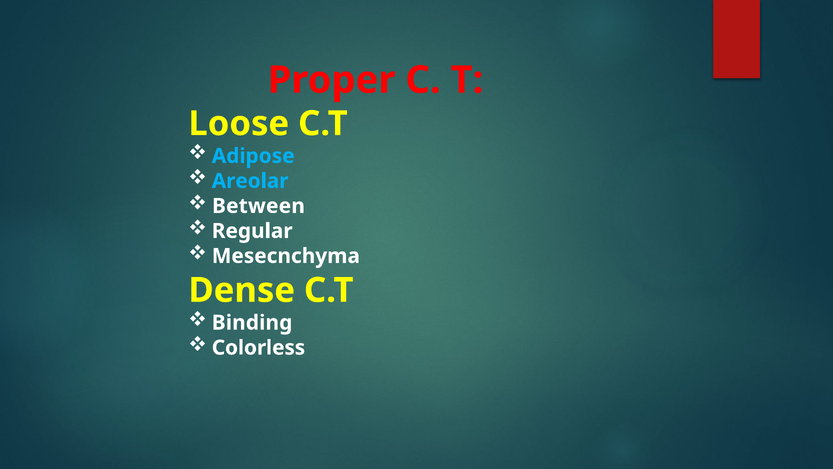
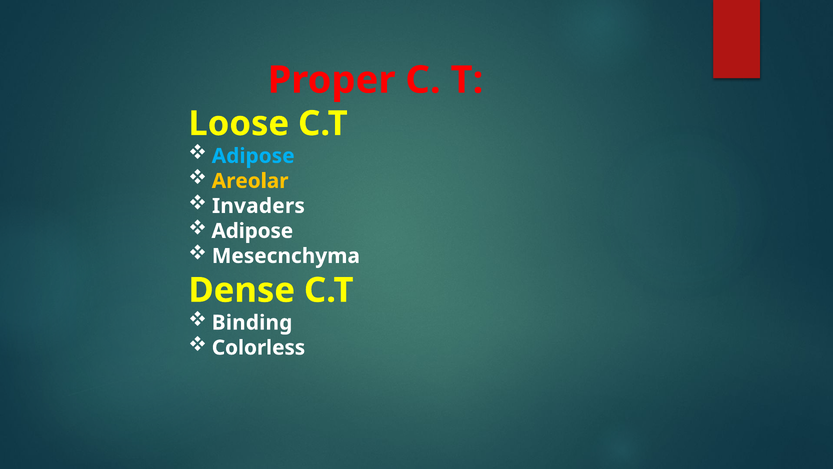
Areolar colour: light blue -> yellow (250, 181)
Between: Between -> Invaders (258, 206)
Regular: Regular -> Adipose (252, 231)
